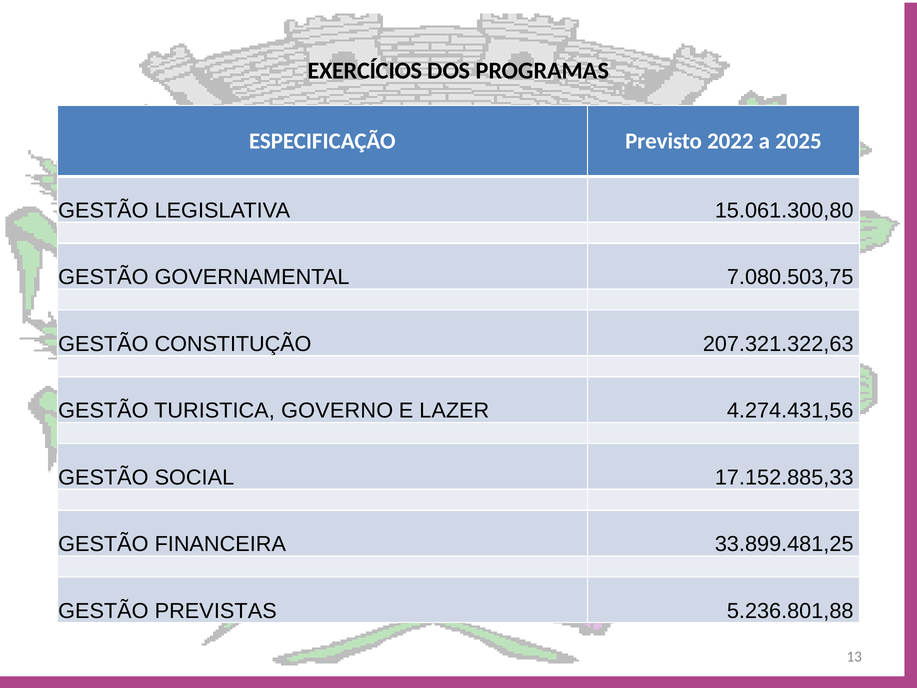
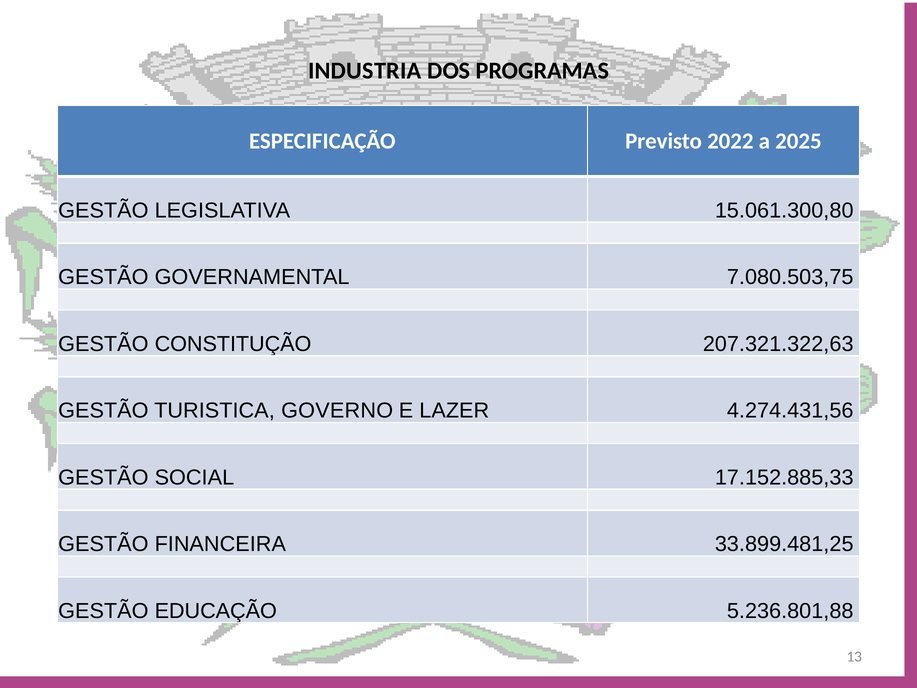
EXERCÍCIOS: EXERCÍCIOS -> INDUSTRIA (365, 71)
PREVISTAS: PREVISTAS -> EDUCAÇÃO (216, 611)
